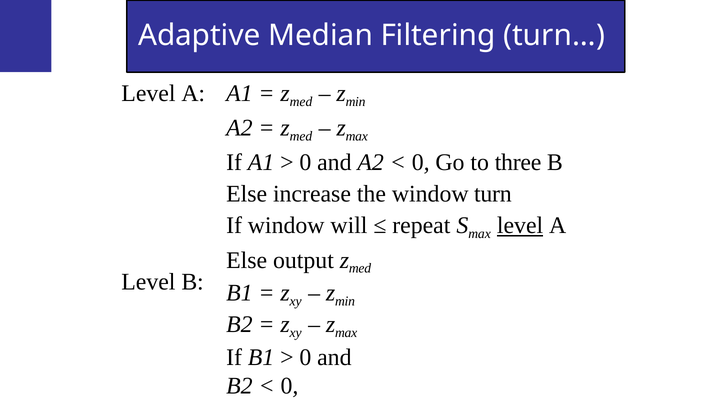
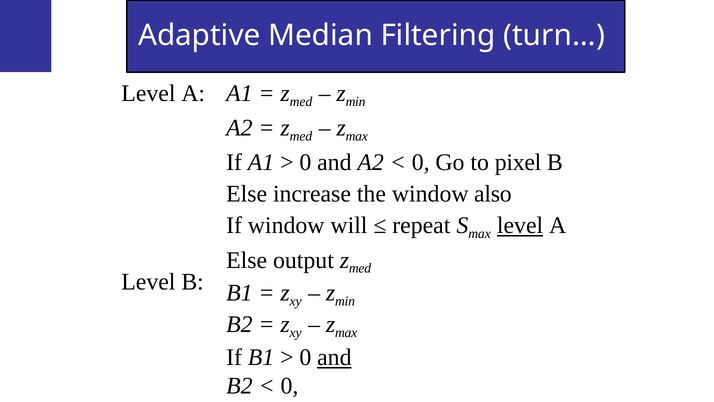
three: three -> pixel (518, 162)
turn: turn -> also (493, 194)
and underline: none -> present (334, 357)
